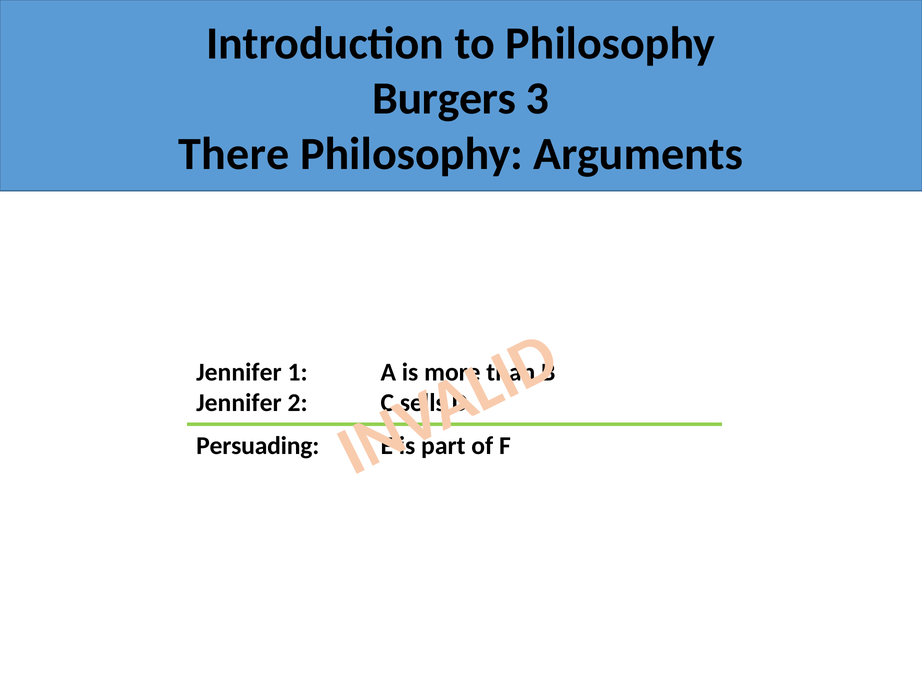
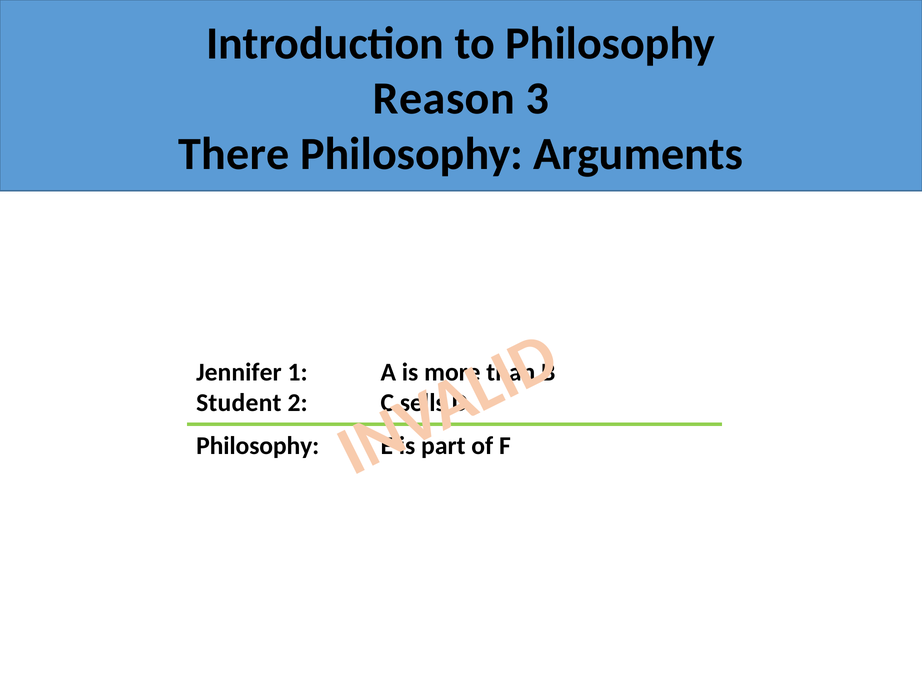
Burgers: Burgers -> Reason (444, 99)
Jennifer: Jennifer -> Student (239, 403)
Persuading: Persuading -> Philosophy (258, 446)
